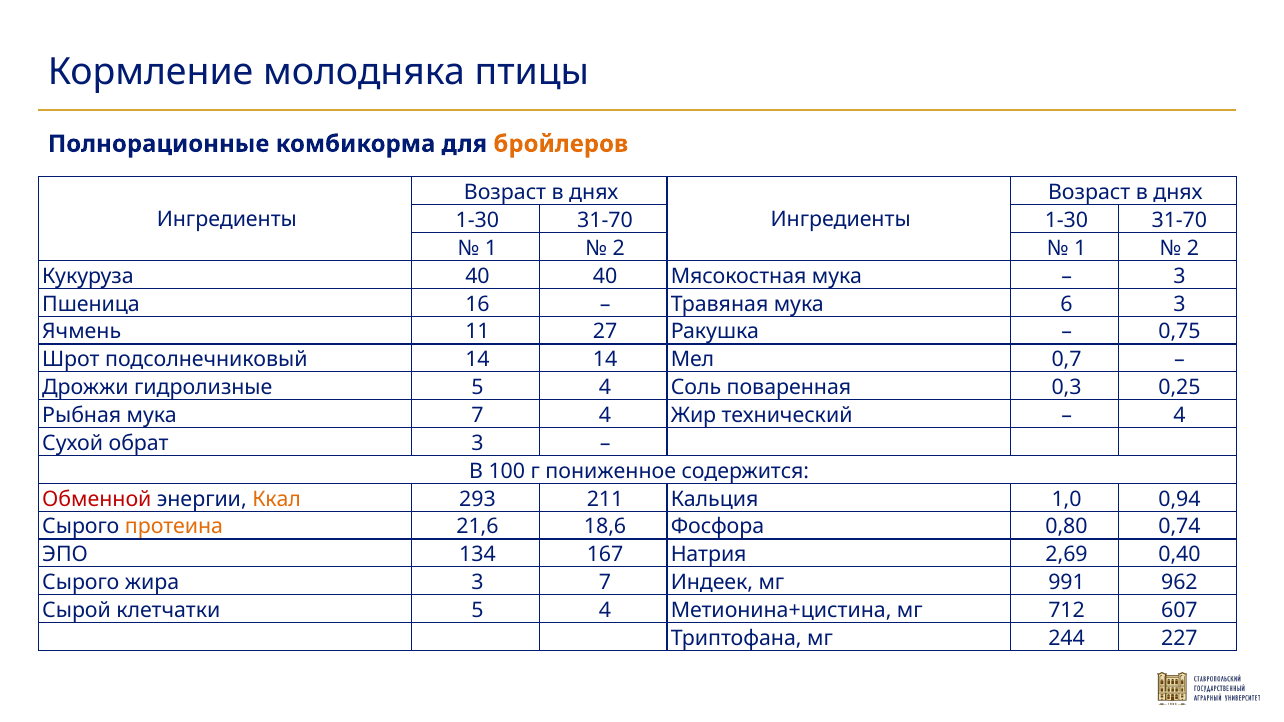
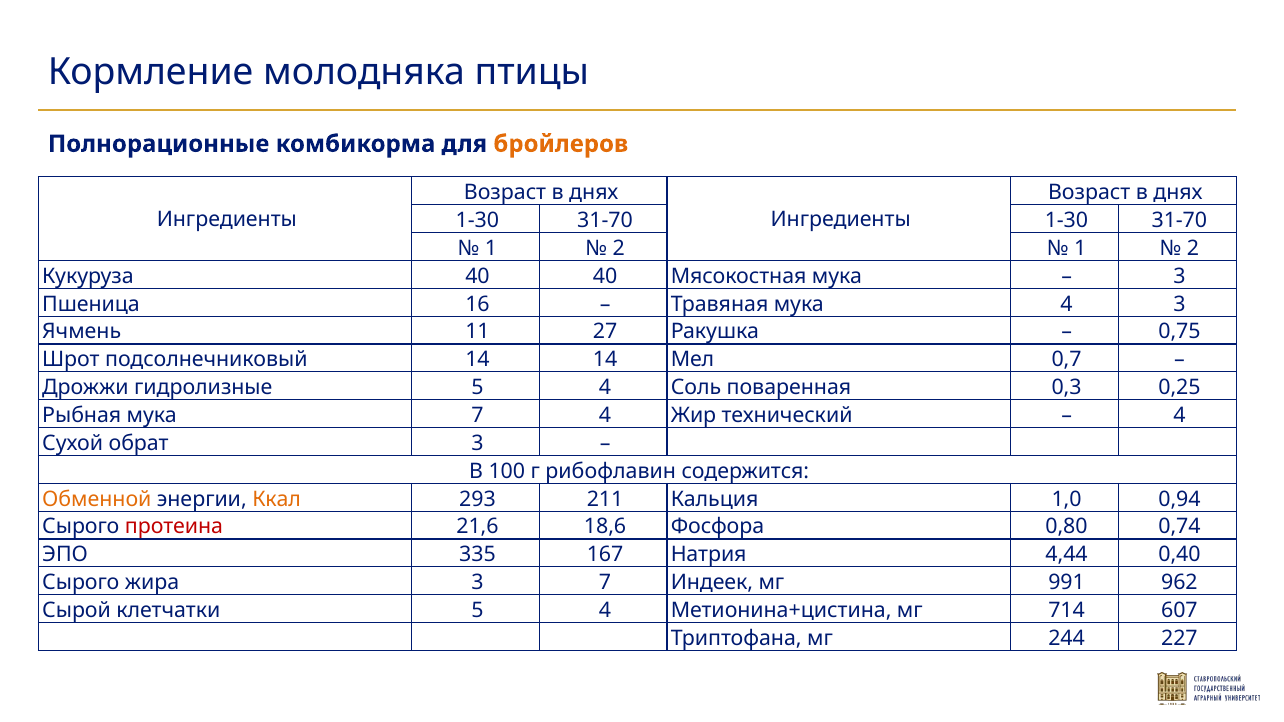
мука 6: 6 -> 4 (1067, 304)
пониженное: пониженное -> рибофлавин (611, 471)
Обменной colour: red -> orange (97, 499)
протеина colour: orange -> red (174, 527)
134: 134 -> 335 (477, 555)
2,69: 2,69 -> 4,44 (1067, 555)
712: 712 -> 714 (1067, 611)
